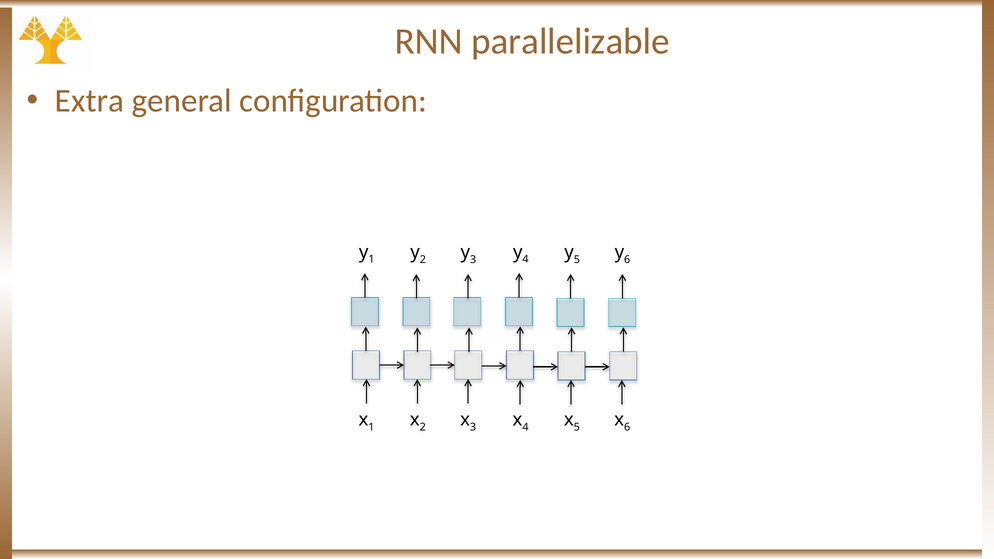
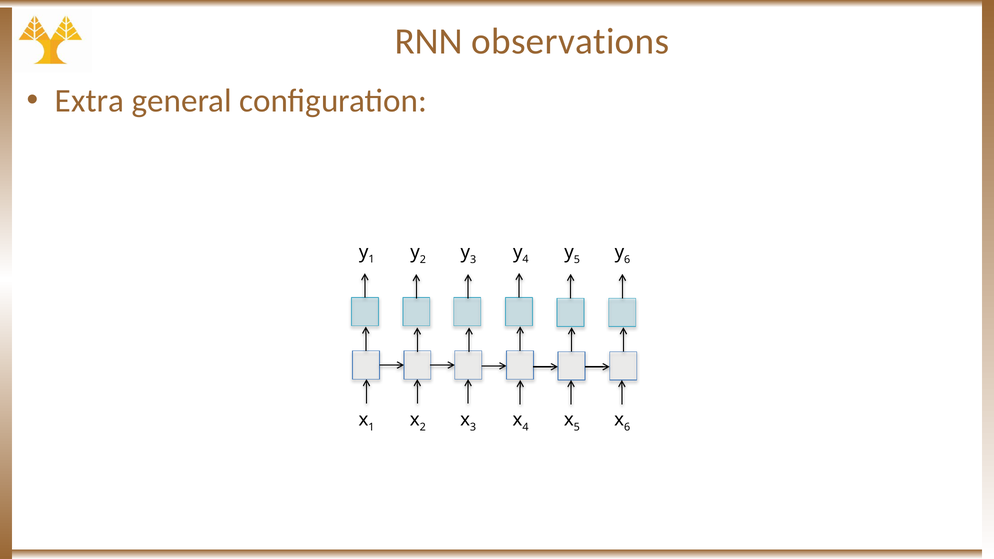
parallelizable: parallelizable -> observations (570, 41)
